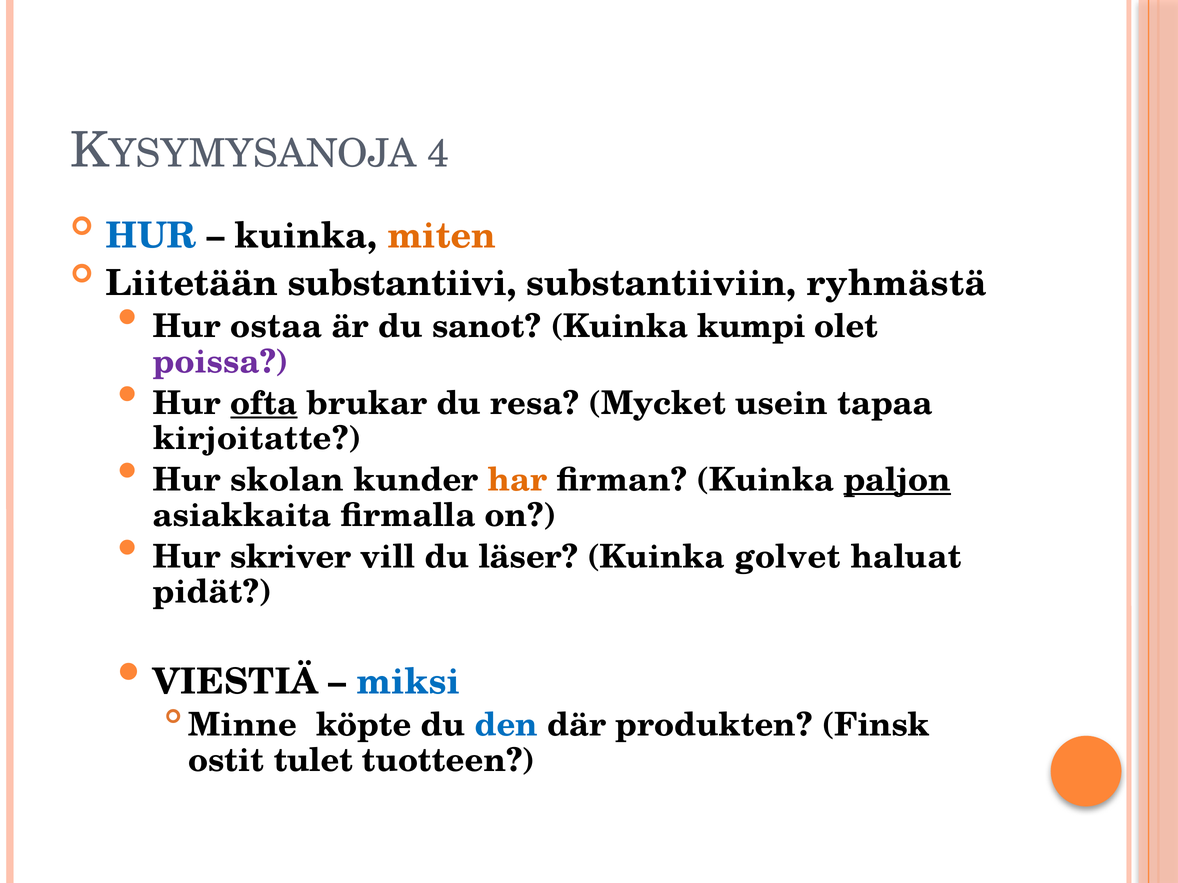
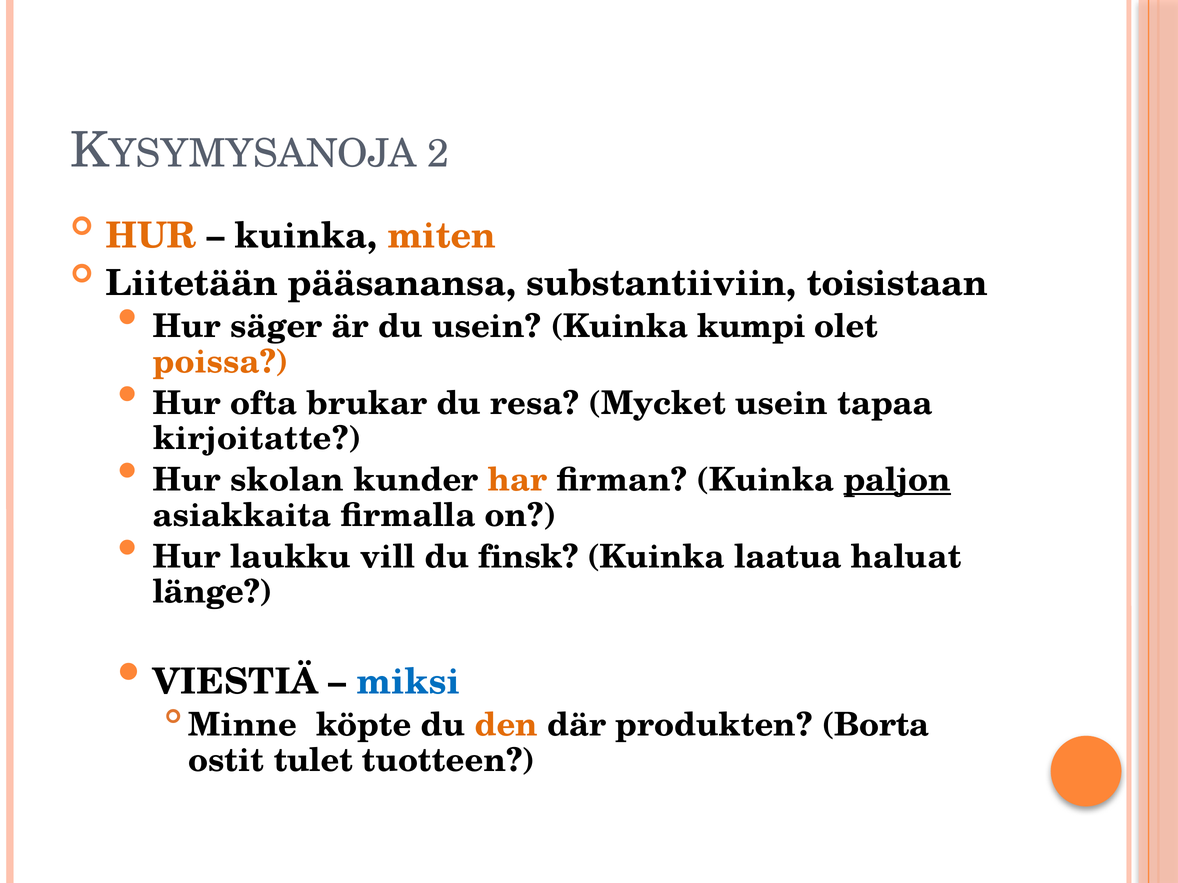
4: 4 -> 2 (438, 154)
HUR colour: blue -> orange (151, 236)
substantiivi: substantiivi -> pääsanansa (402, 284)
ryhmästä: ryhmästä -> toisistaan (897, 284)
ostaa: ostaa -> säger (276, 327)
du sanot: sanot -> usein (487, 327)
poissa colour: purple -> orange (221, 362)
ofta underline: present -> none (264, 403)
skriver: skriver -> laukku (291, 557)
läser: läser -> finsk (528, 557)
golvet: golvet -> laatua (788, 557)
pidät: pidät -> länge (213, 592)
den colour: blue -> orange (506, 725)
Finsk: Finsk -> Borta (876, 725)
